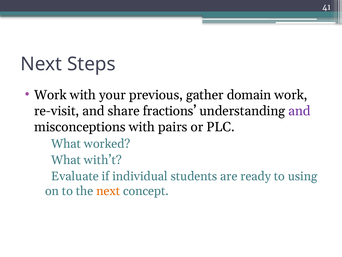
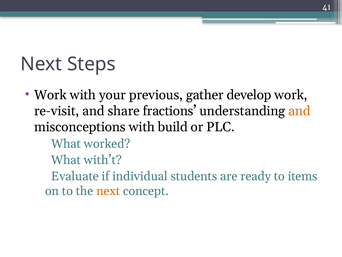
domain: domain -> develop (249, 95)
and colour: purple -> orange (299, 111)
pairs: pairs -> build (173, 127)
using: using -> items (303, 176)
